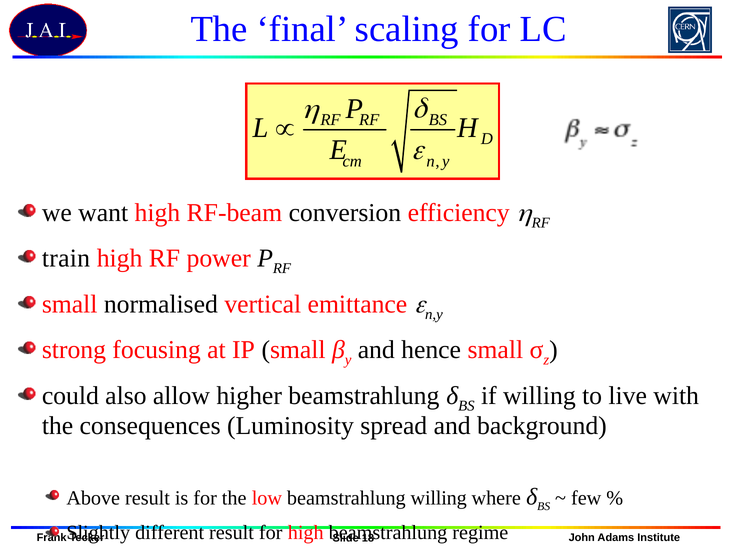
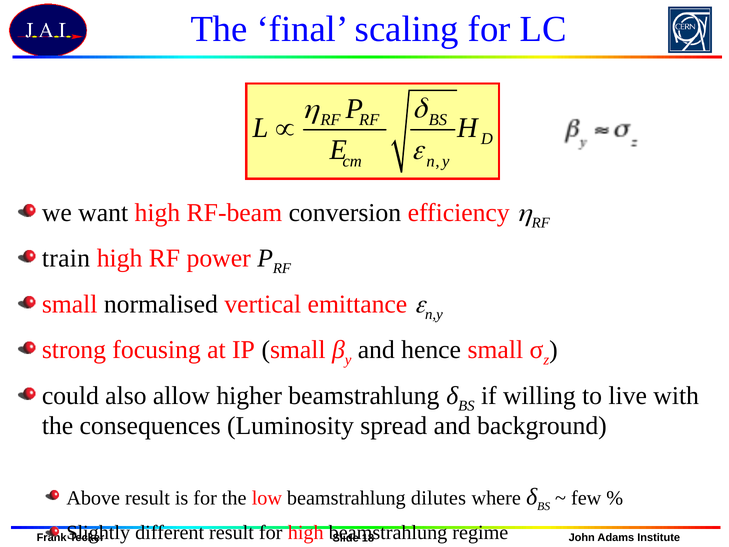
beamstrahlung willing: willing -> dilutes (438, 498)
